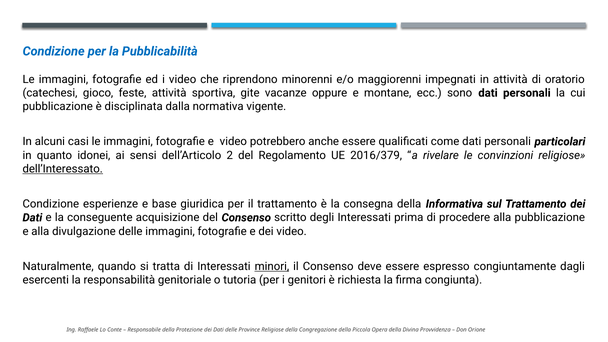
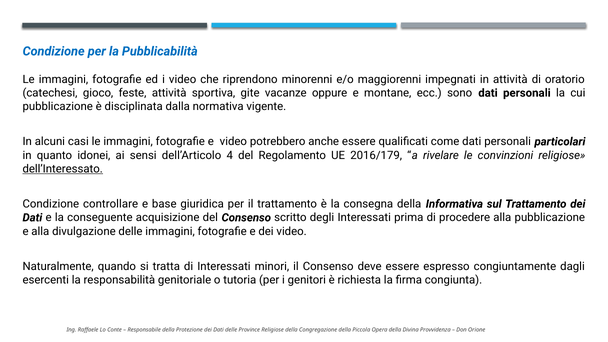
2: 2 -> 4 (230, 155)
2016/379: 2016/379 -> 2016/179 (376, 155)
esperienze: esperienze -> controllare (111, 204)
minori underline: present -> none (272, 266)
